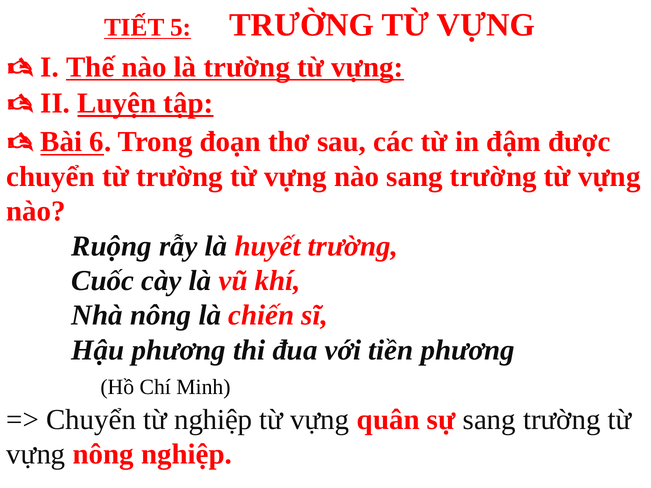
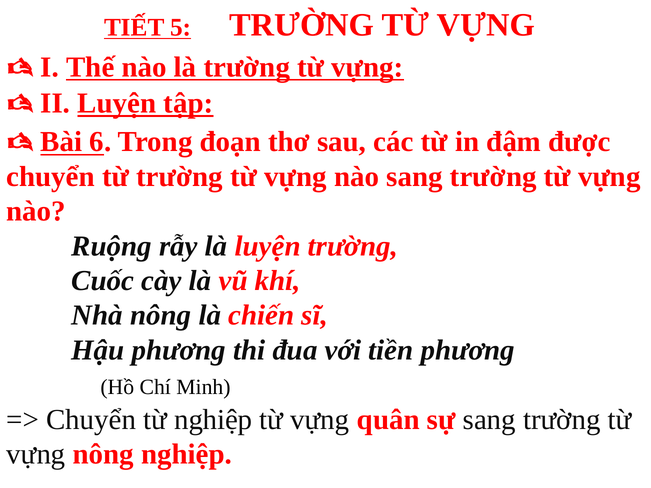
là huyết: huyết -> luyện (268, 246)
